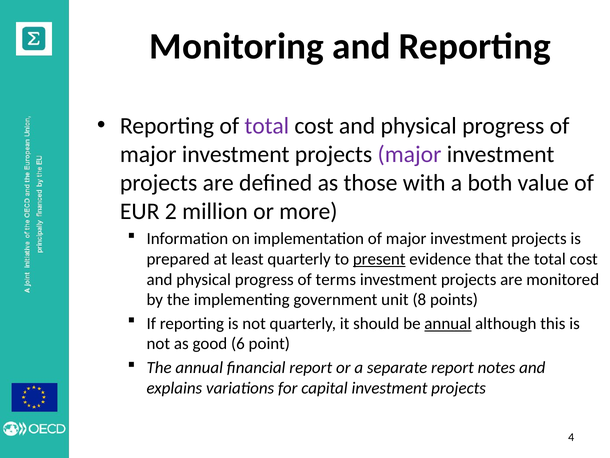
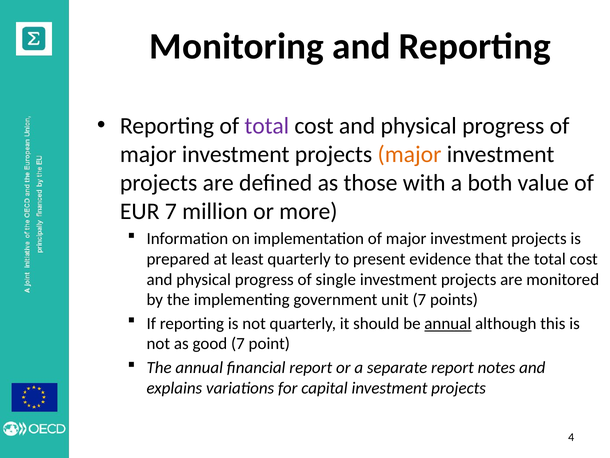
major colour: purple -> orange (410, 154)
EUR 2: 2 -> 7 (171, 211)
present underline: present -> none (379, 259)
terms: terms -> single (336, 279)
unit 8: 8 -> 7 (419, 299)
good 6: 6 -> 7 (238, 344)
